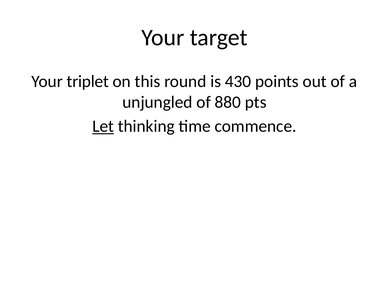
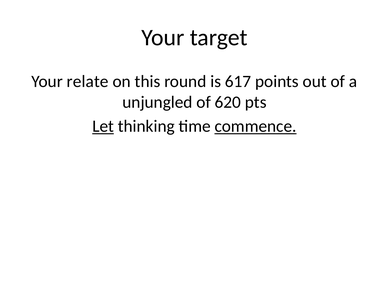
triplet: triplet -> relate (88, 82)
430: 430 -> 617 (238, 82)
880: 880 -> 620 (228, 102)
commence underline: none -> present (256, 127)
